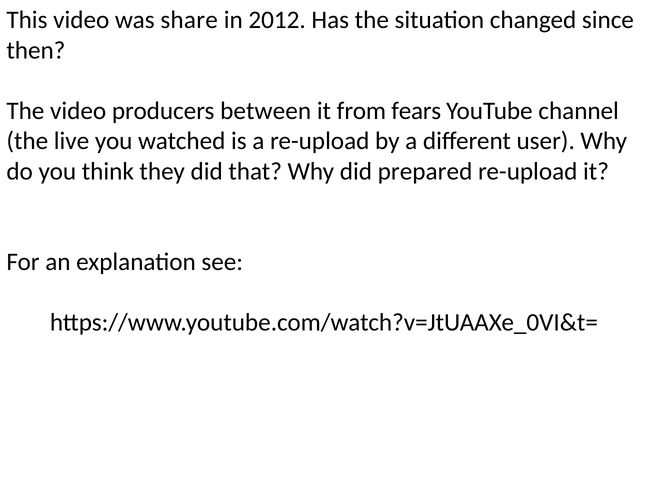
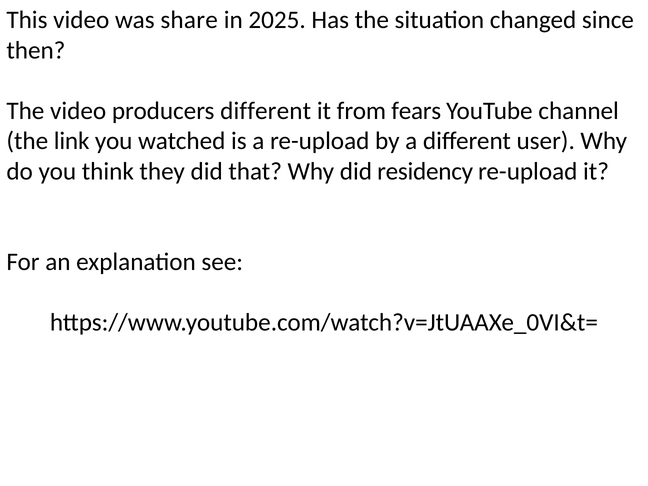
2012: 2012 -> 2025 (277, 20)
producers between: between -> different (266, 111)
live: live -> link (72, 141)
prepared: prepared -> residency (425, 171)
